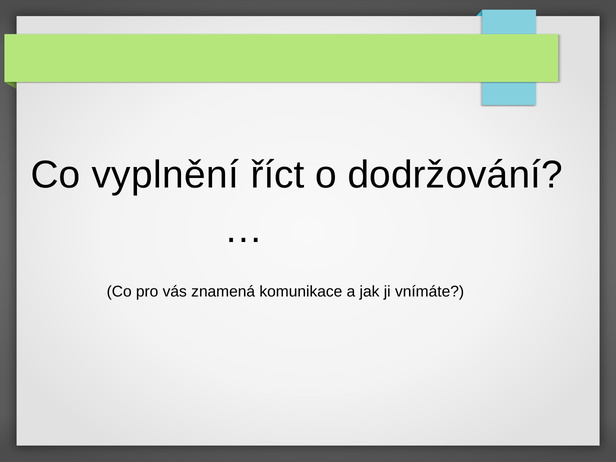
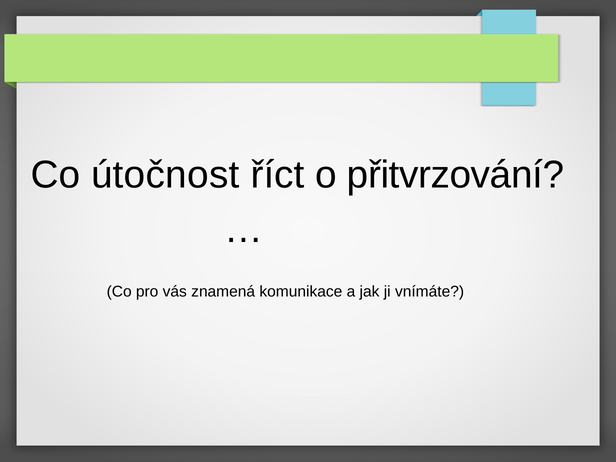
vyplnění: vyplnění -> útočnost (165, 175)
dodržování: dodržování -> přitvrzování (456, 175)
